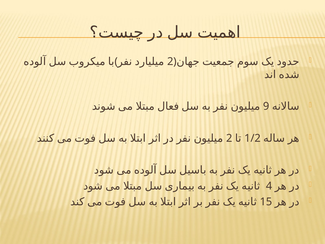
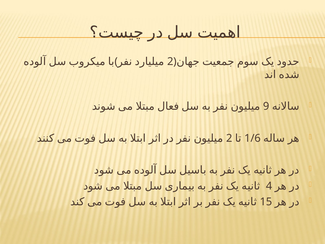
1/2: 1/2 -> 1/6 (252, 138)
